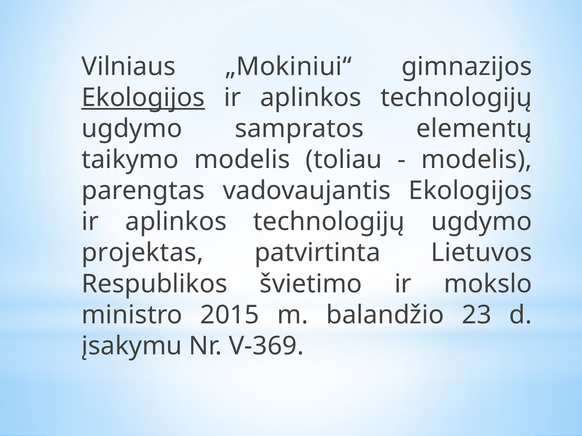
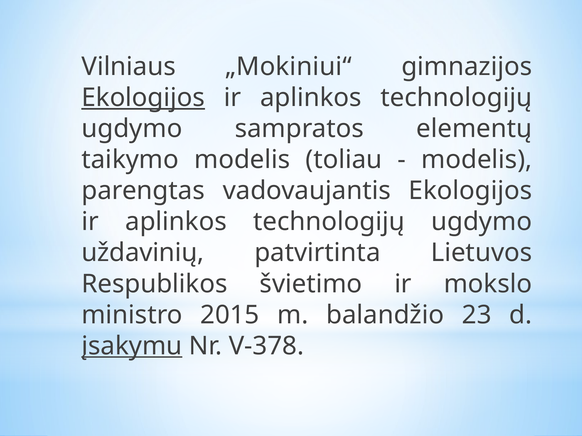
projektas: projektas -> uždavinių (143, 253)
įsakymu underline: none -> present (132, 346)
V-369: V-369 -> V-378 (266, 346)
